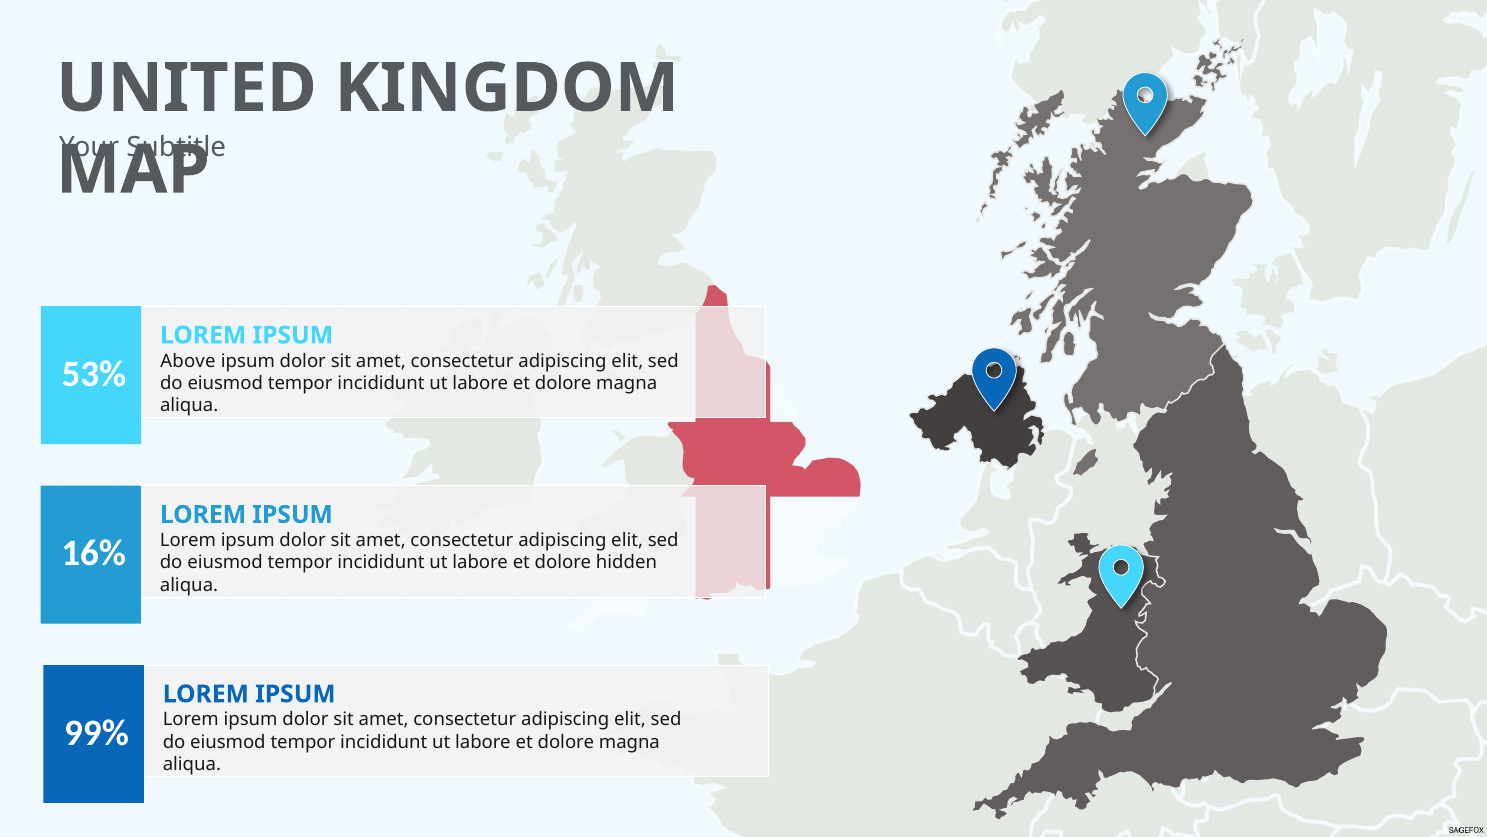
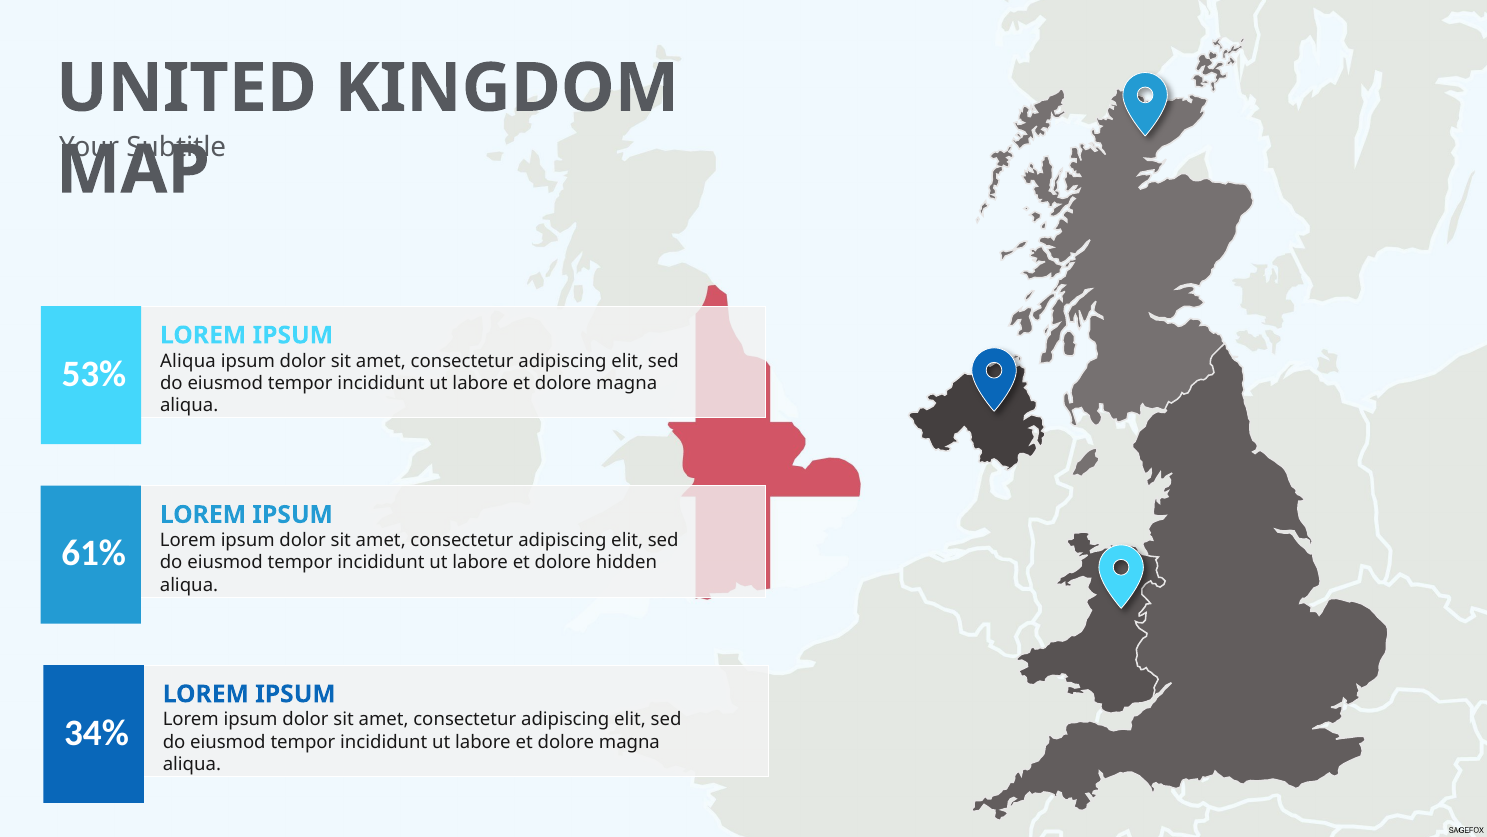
Above: Above -> Aliqua (188, 361)
16%: 16% -> 61% (94, 553)
99%: 99% -> 34% (97, 732)
